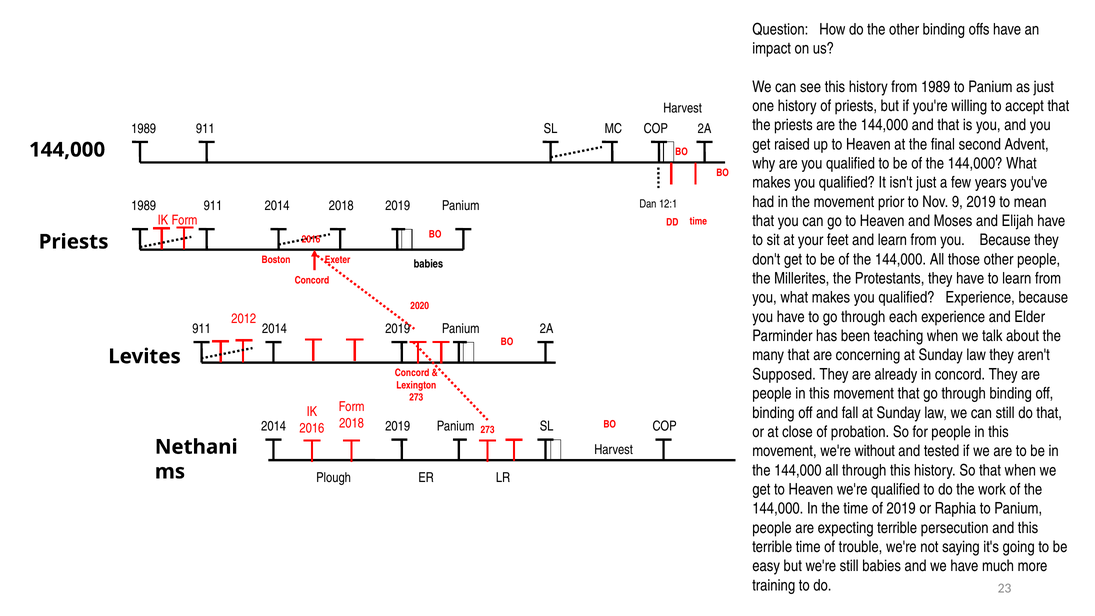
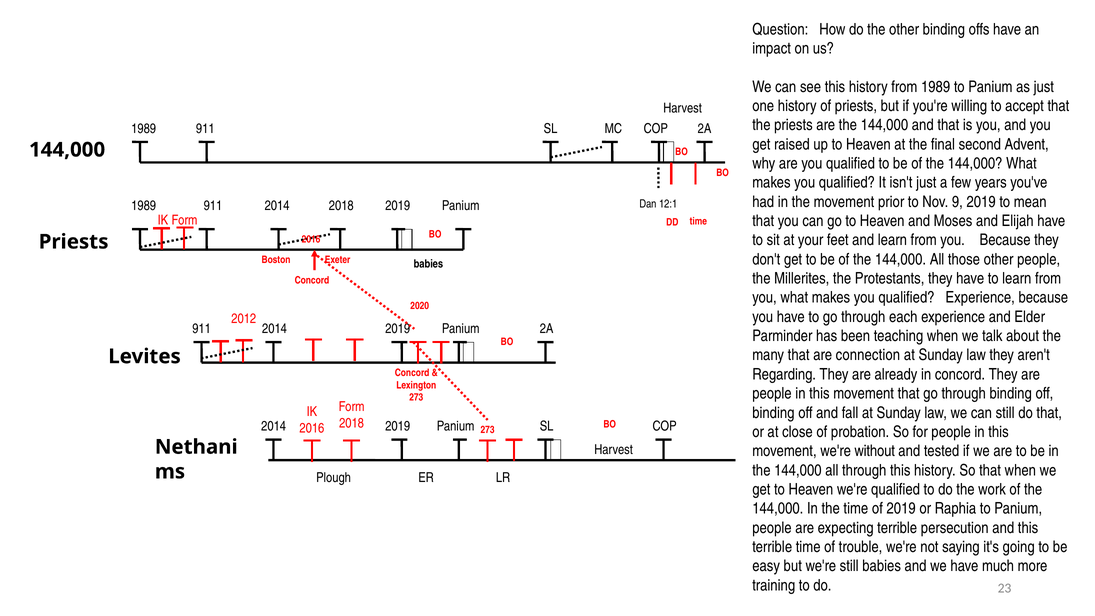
concerning: concerning -> connection (868, 355)
Supposed: Supposed -> Regarding (784, 374)
